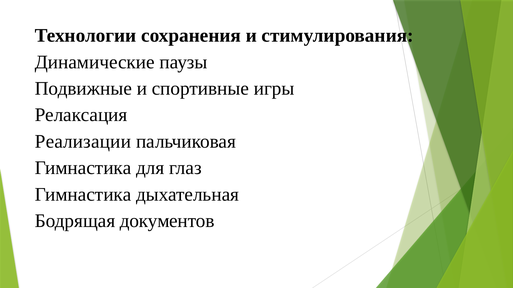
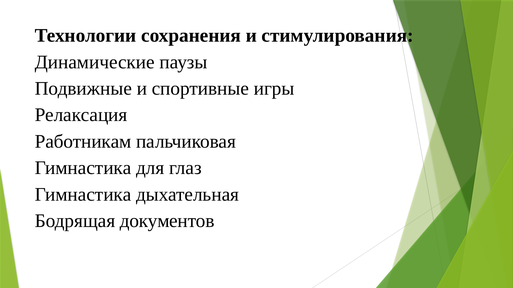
Реализации: Реализации -> Работникам (83, 142)
